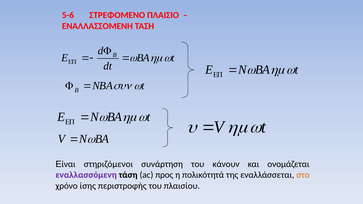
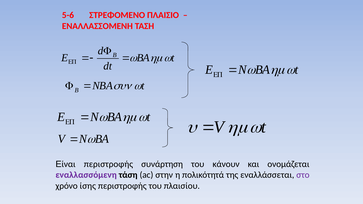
Είναι στηριζόμενοι: στηριζόμενοι -> περιστροφής (108, 164)
προς: προς -> στην (164, 175)
στο colour: orange -> purple (303, 175)
